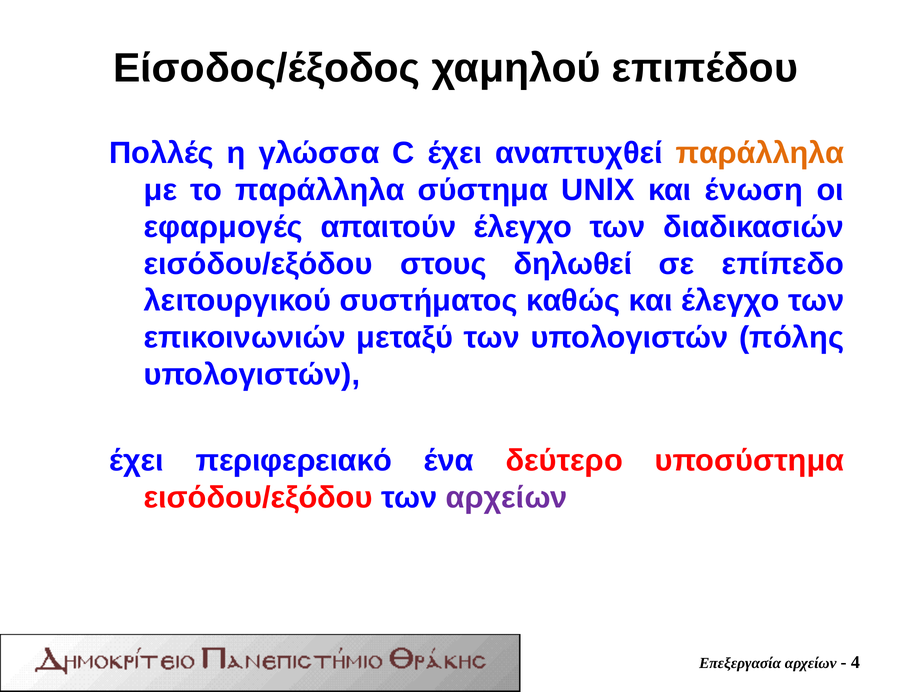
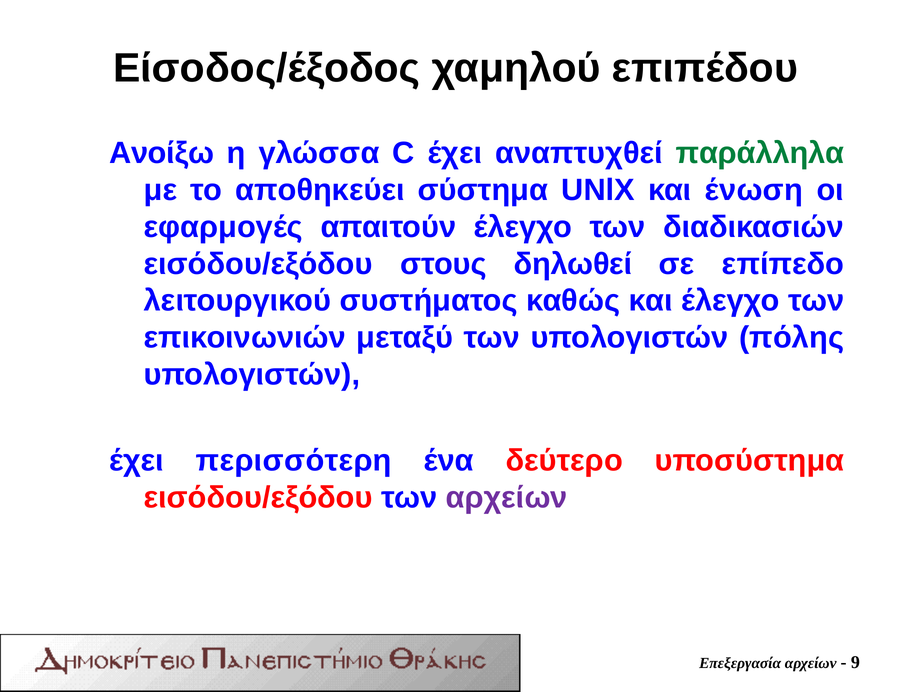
Πολλές: Πολλές -> Ανοίξω (162, 153)
παράλληλα colour: orange -> green (760, 153)
το παράλληλα: παράλληλα -> αποθηκεύει (320, 190)
περιφερειακό: περιφερειακό -> περισσότερη (294, 461)
4: 4 -> 9 (855, 663)
